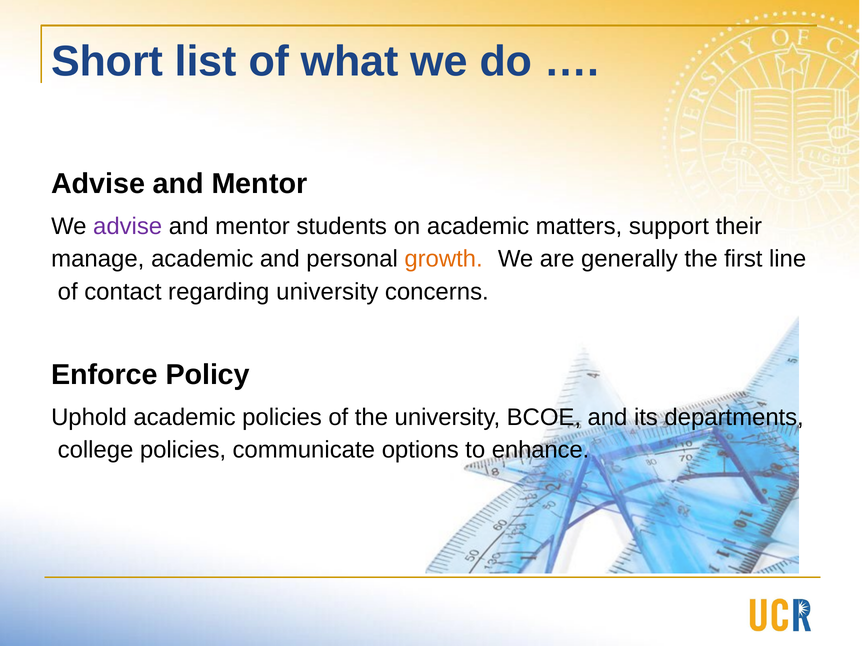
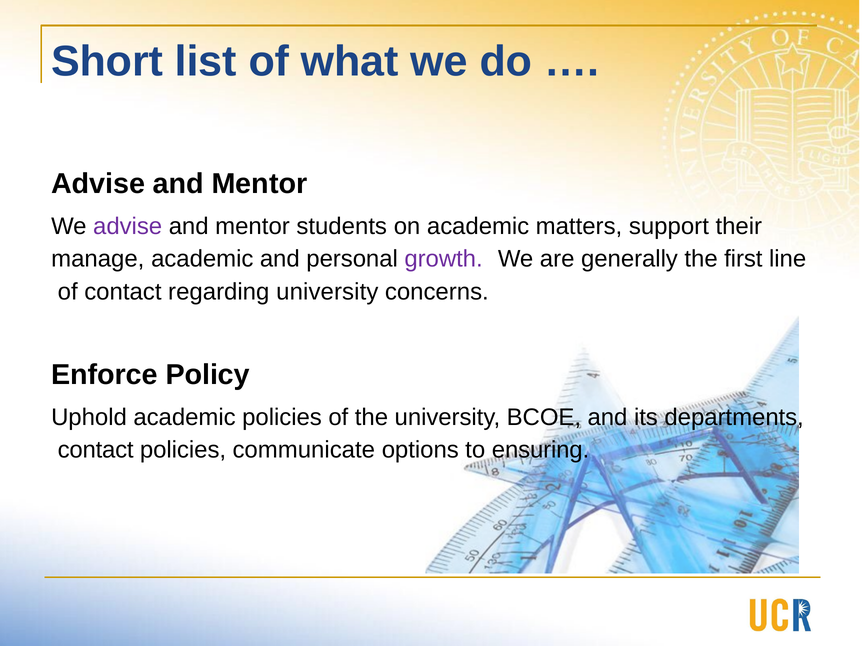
growth colour: orange -> purple (444, 259)
college: college -> contact (96, 450)
enhance: enhance -> ensuring (541, 450)
